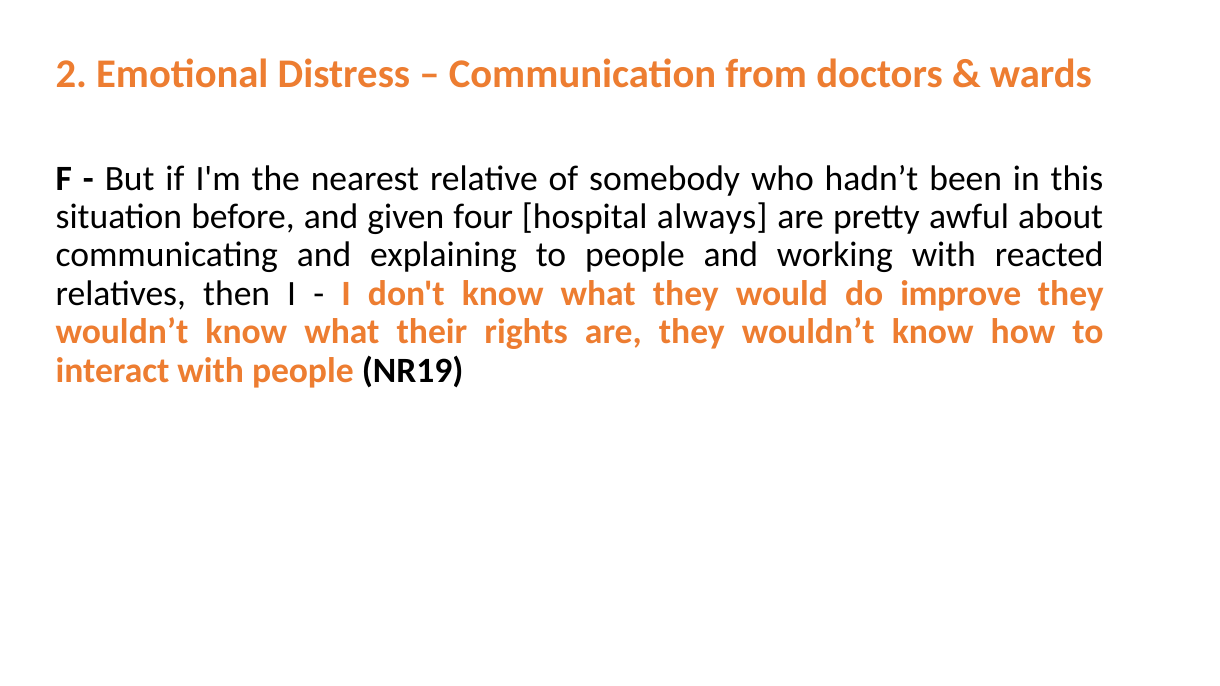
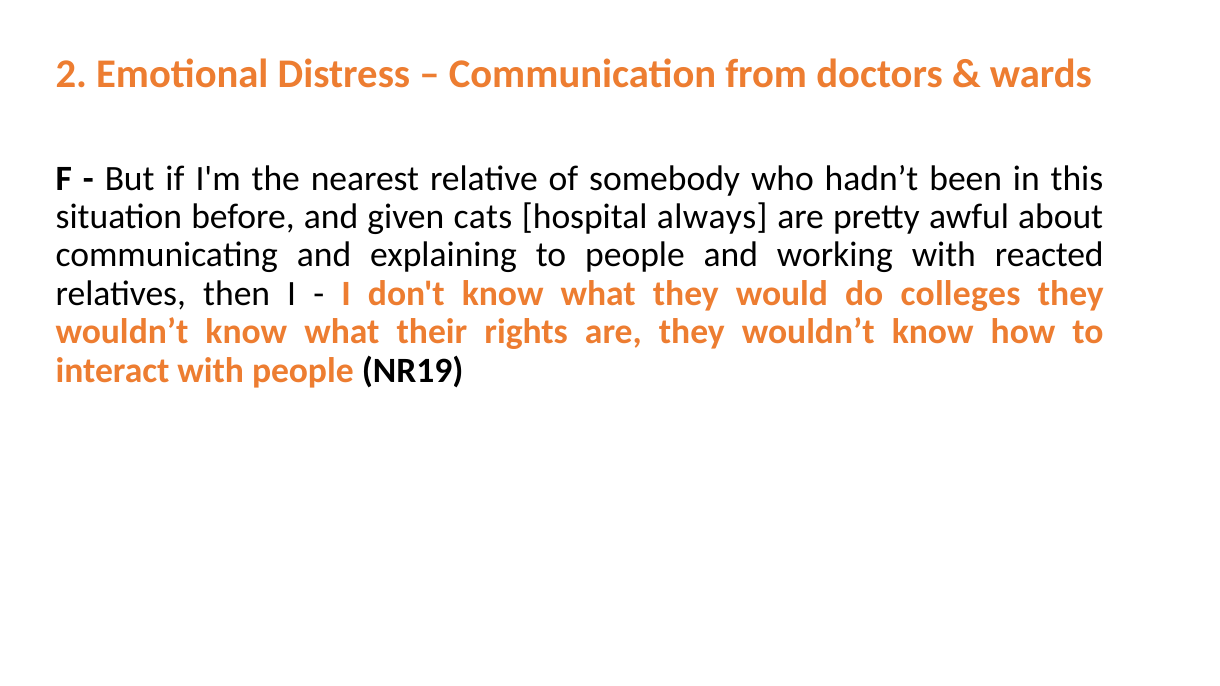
four: four -> cats (483, 217)
improve: improve -> colleges (961, 294)
